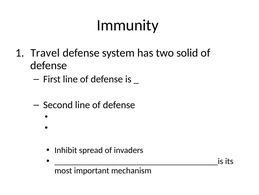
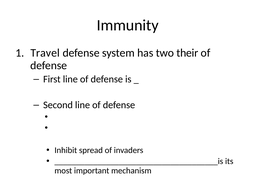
solid: solid -> their (187, 53)
